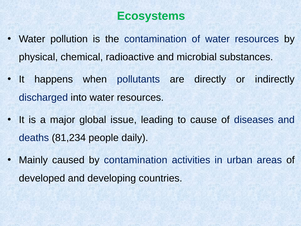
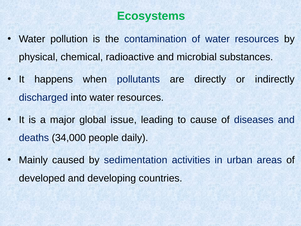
81,234: 81,234 -> 34,000 (69, 138)
by contamination: contamination -> sedimentation (136, 160)
